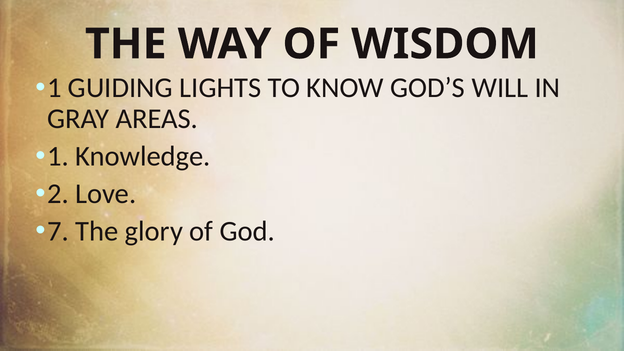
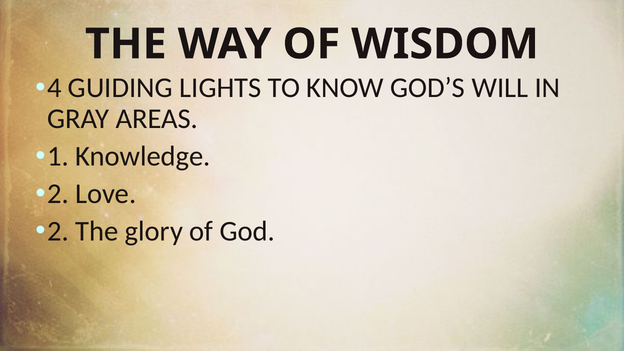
1: 1 -> 4 (54, 88)
7: 7 -> 2 (58, 231)
